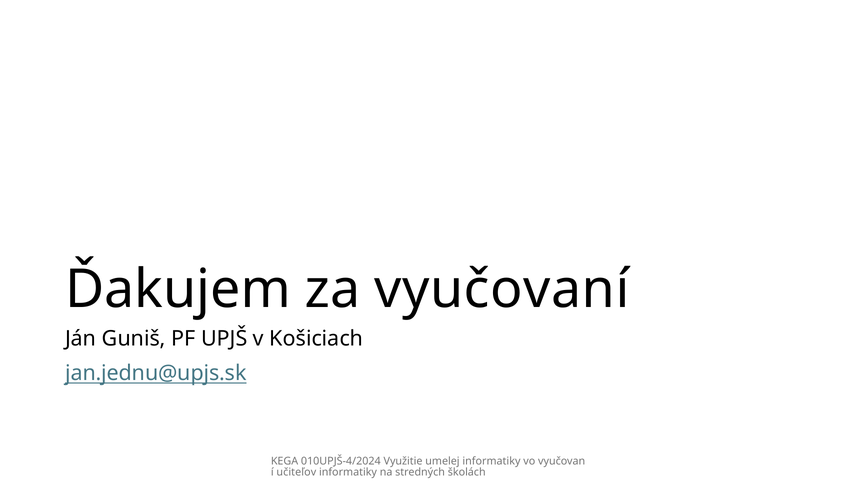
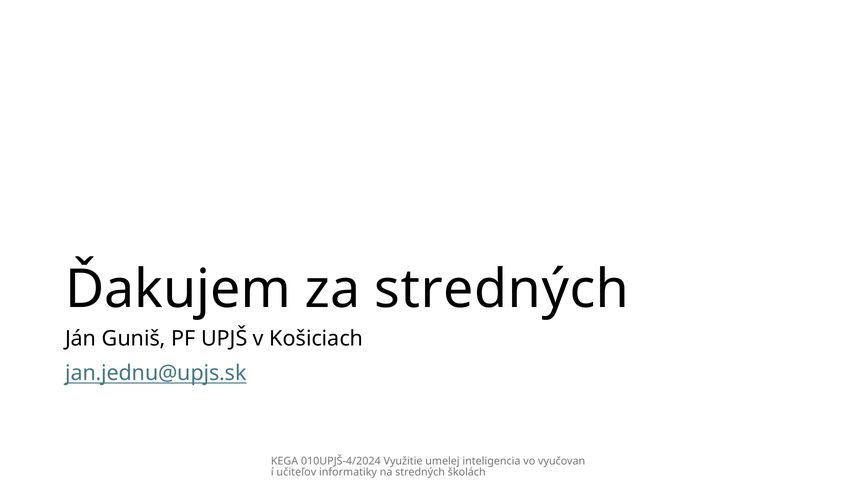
za vyučovaní: vyučovaní -> stredných (502, 289)
umelej informatiky: informatiky -> inteligencia (491, 461)
